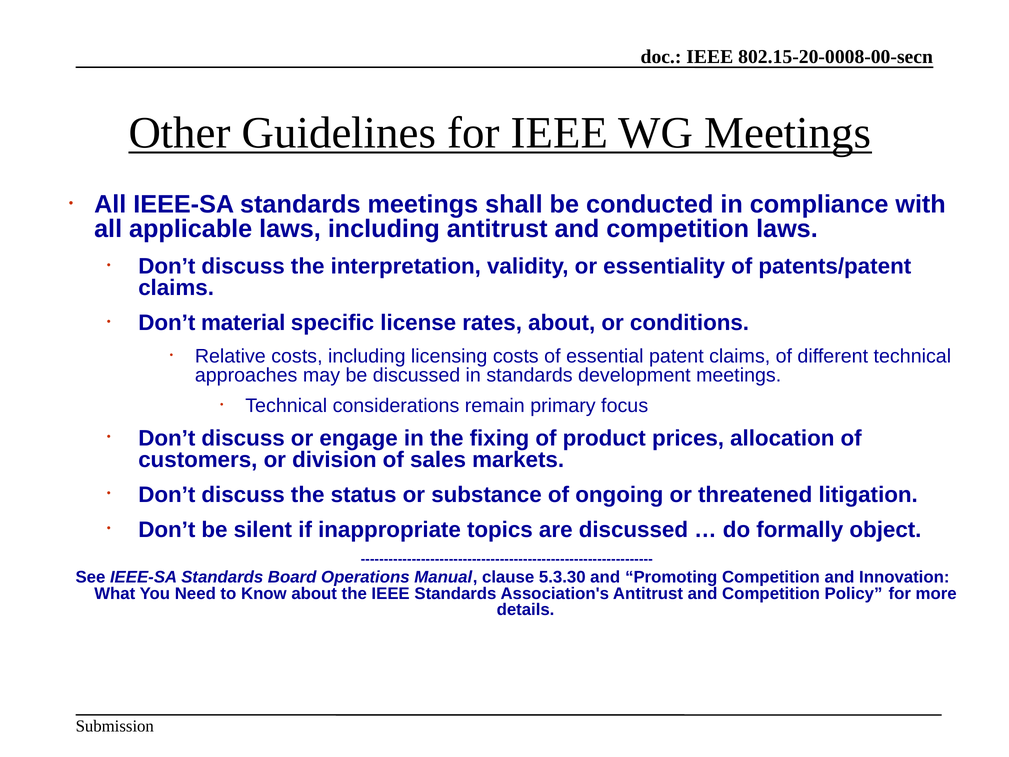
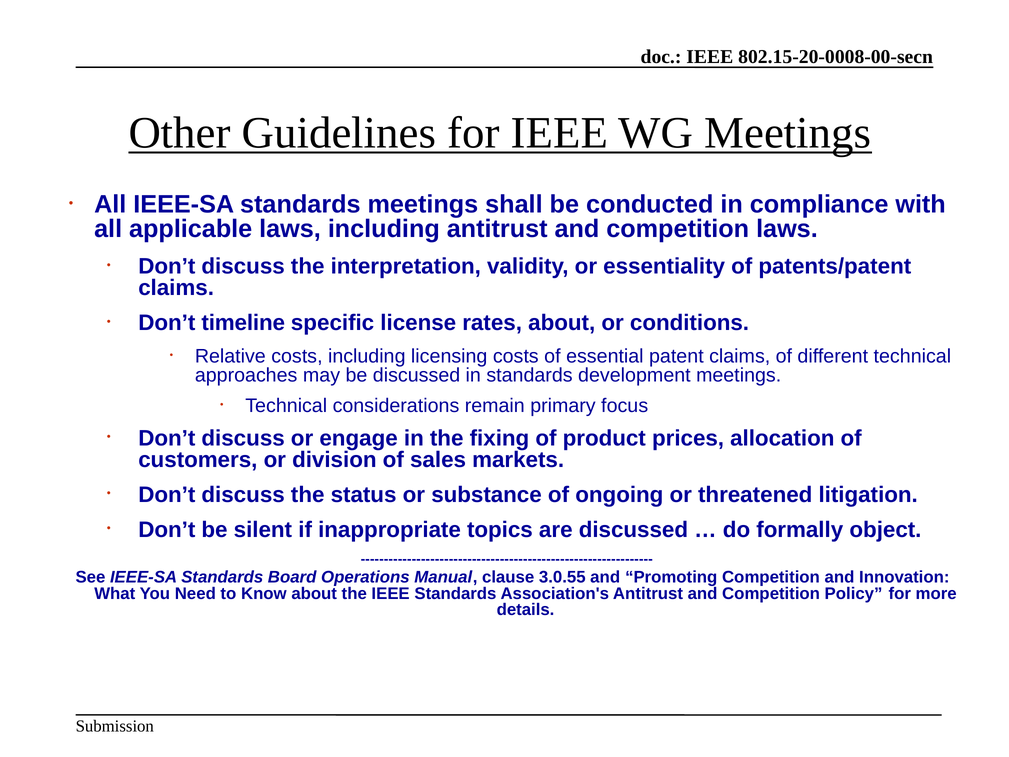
material: material -> timeline (243, 323)
5.3.30: 5.3.30 -> 3.0.55 (562, 577)
